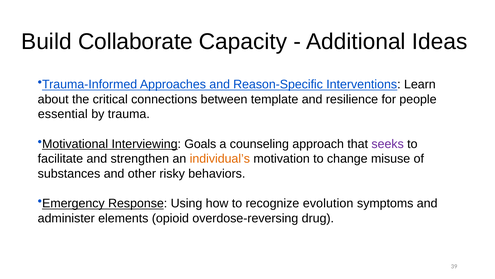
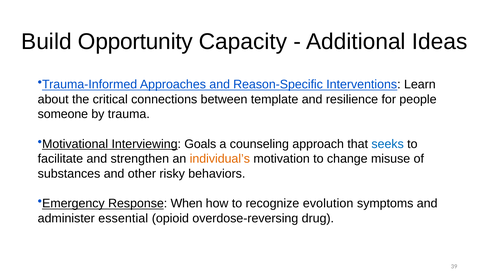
Collaborate: Collaborate -> Opportunity (135, 42)
essential: essential -> someone (63, 114)
seeks colour: purple -> blue (388, 144)
Using: Using -> When (187, 203)
elements: elements -> essential (123, 218)
